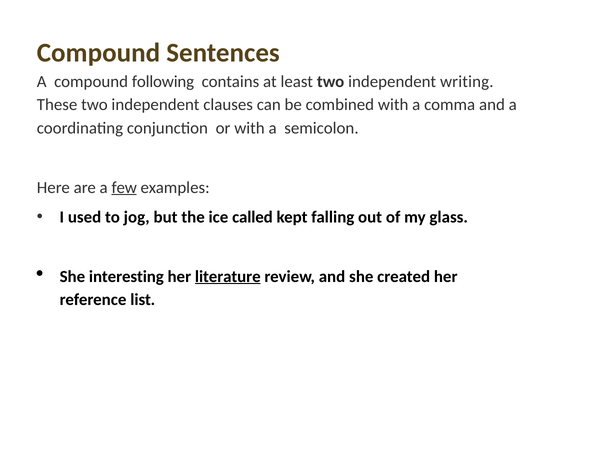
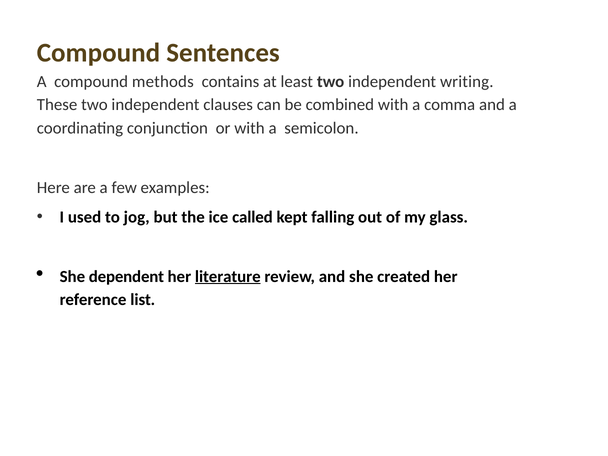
following: following -> methods (163, 82)
few underline: present -> none (124, 187)
interesting: interesting -> dependent (126, 276)
